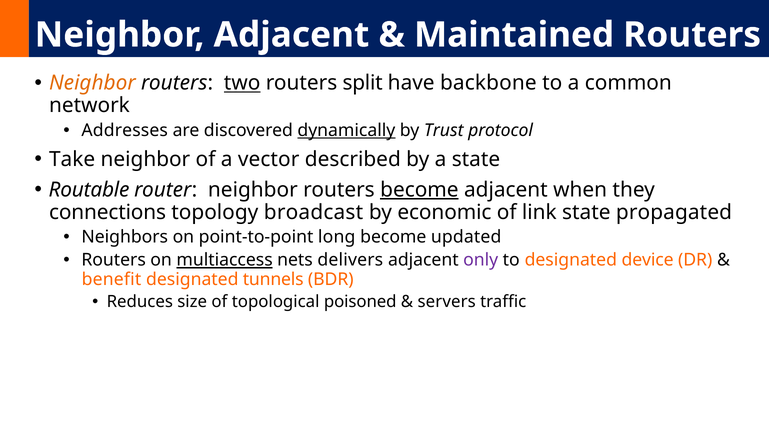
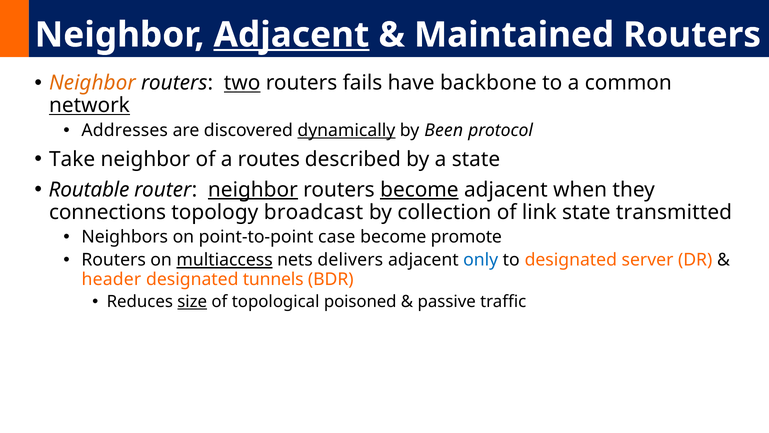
Adjacent underline: none -> present (291, 35)
split: split -> fails (362, 83)
network underline: none -> present (89, 105)
Trust: Trust -> Been (444, 130)
vector: vector -> routes (269, 159)
neighbor underline: none -> present (253, 190)
economic: economic -> collection (444, 212)
propagated: propagated -> transmitted (674, 212)
long: long -> case (337, 237)
updated: updated -> promote (466, 237)
only colour: purple -> blue (481, 260)
device: device -> server (648, 260)
benefit: benefit -> header (111, 279)
size underline: none -> present (192, 301)
servers: servers -> passive (447, 301)
